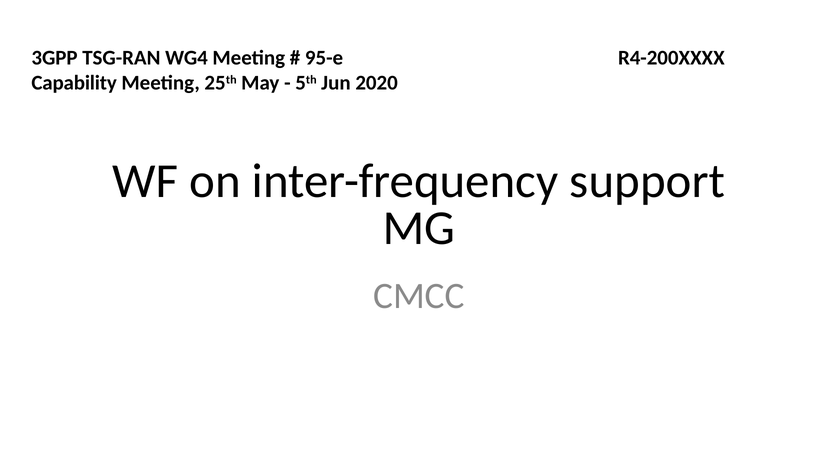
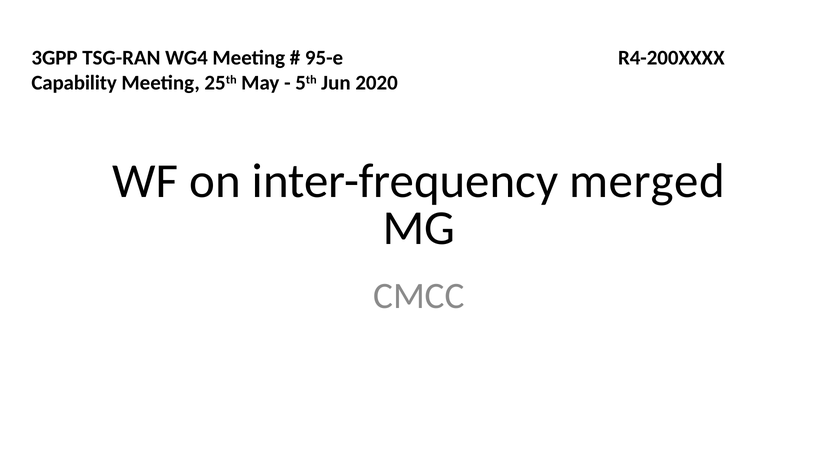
support: support -> merged (647, 181)
